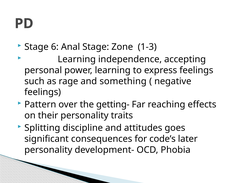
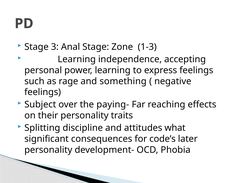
6: 6 -> 3 (55, 47)
Pattern: Pattern -> Subject (40, 105)
getting-: getting- -> paying- (113, 105)
goes: goes -> what (175, 128)
